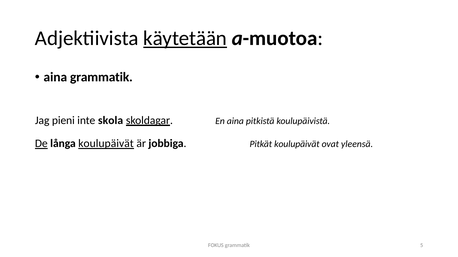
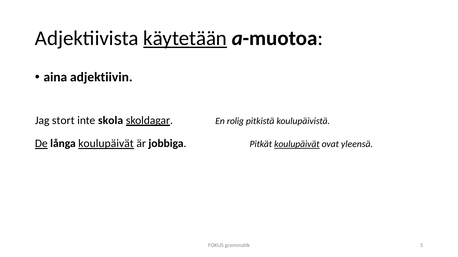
aina grammatik: grammatik -> adjektiivin (101, 77)
pieni: pieni -> stort (63, 121)
En aina: aina -> rolig (235, 121)
koulupäivät underline: none -> present (297, 145)
